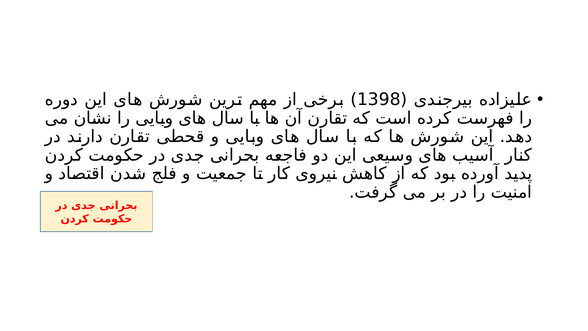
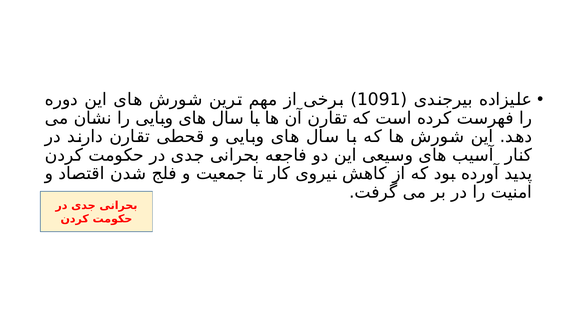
1398: 1398 -> 1091 (379, 99)
